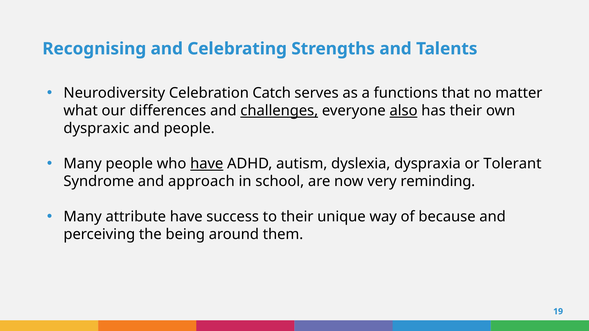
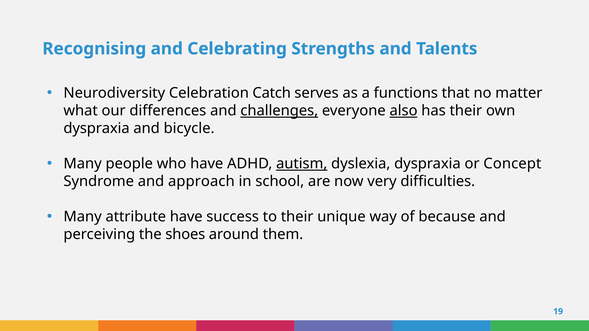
dyspraxic: dyspraxic -> dyspraxia (97, 129)
and people: people -> bicycle (189, 129)
have underline: present -> none (207, 164)
autism underline: none -> present (302, 164)
Tolerant: Tolerant -> Concept (512, 164)
reminding: reminding -> difficulties (438, 182)
being: being -> shoes (185, 235)
